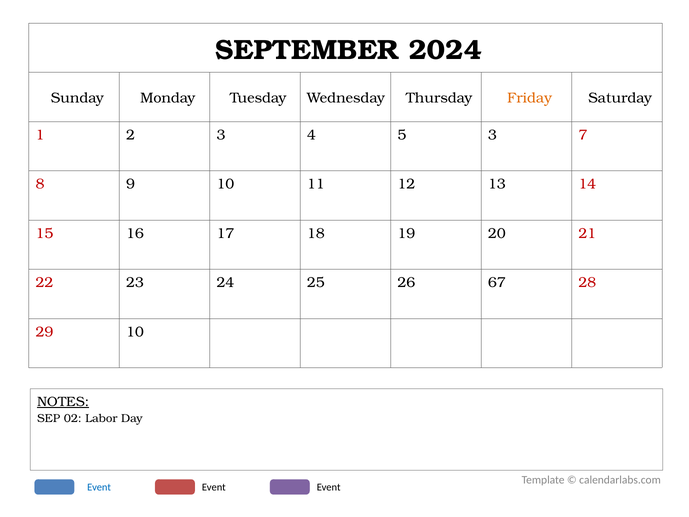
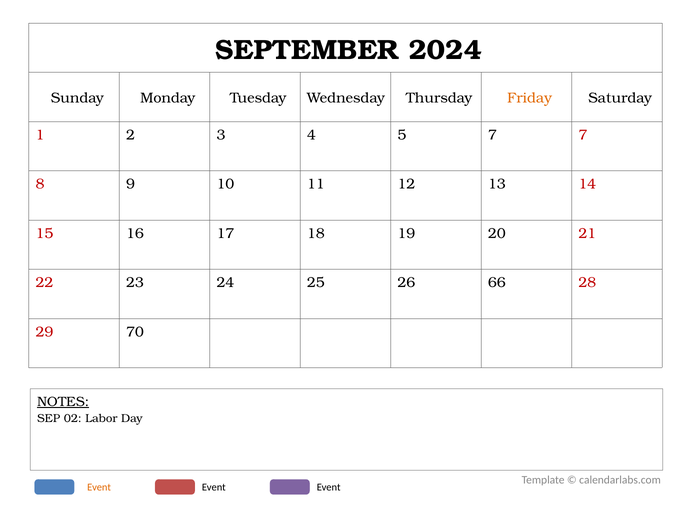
5 3: 3 -> 7 (492, 135)
67: 67 -> 66 (497, 283)
29 10: 10 -> 70 (135, 332)
Event colour: blue -> orange (99, 487)
